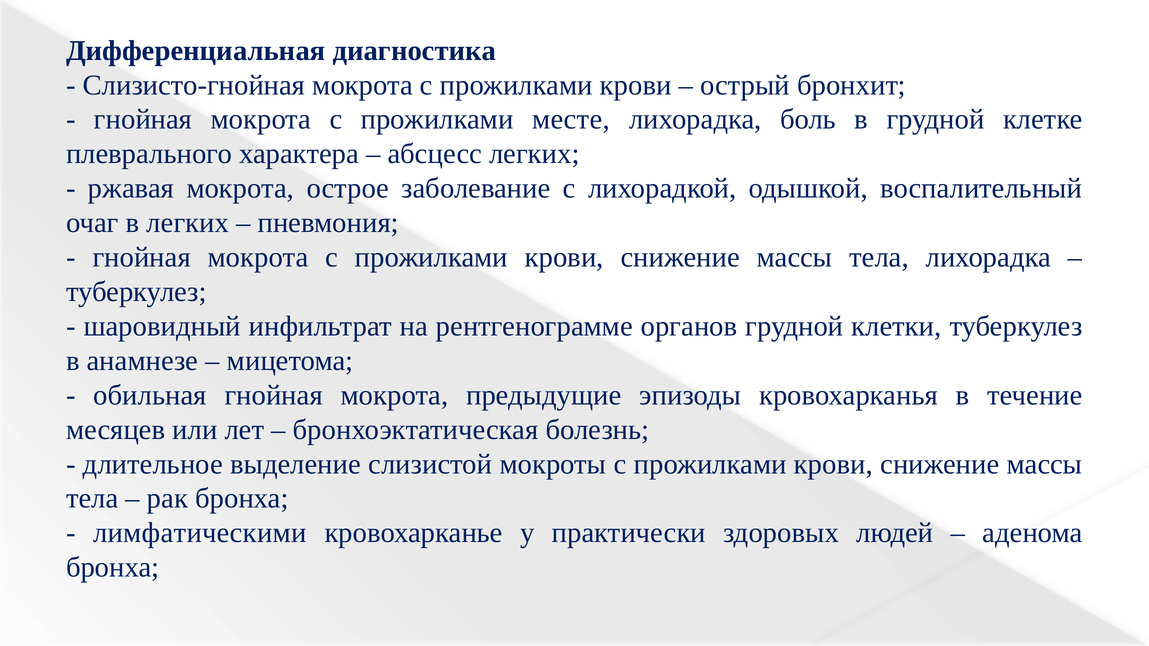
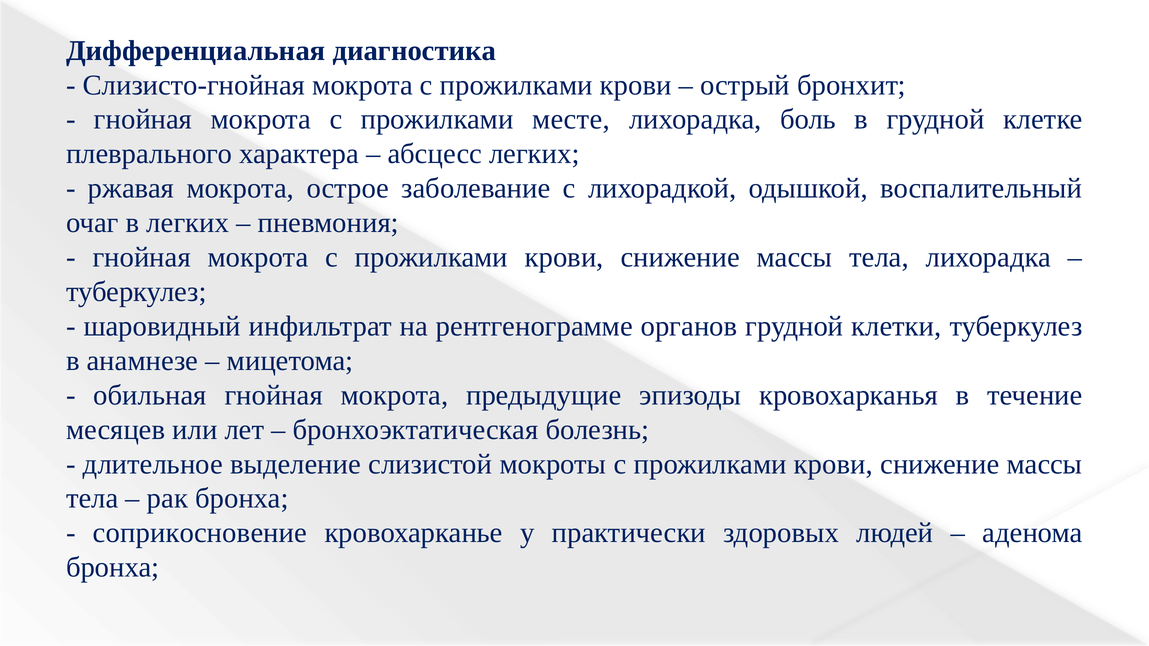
лимфатическими: лимфатическими -> соприкосновение (200, 533)
